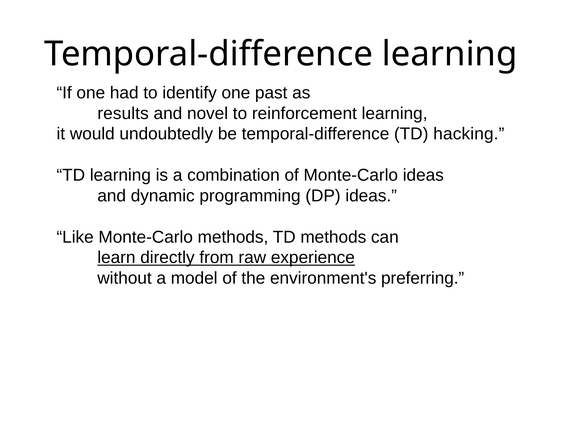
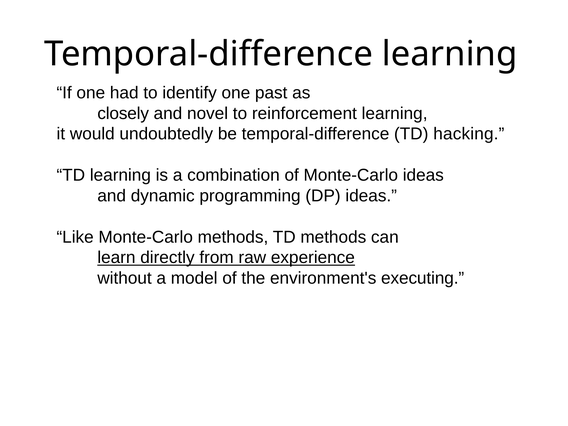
results: results -> closely (123, 113)
preferring: preferring -> executing (423, 278)
